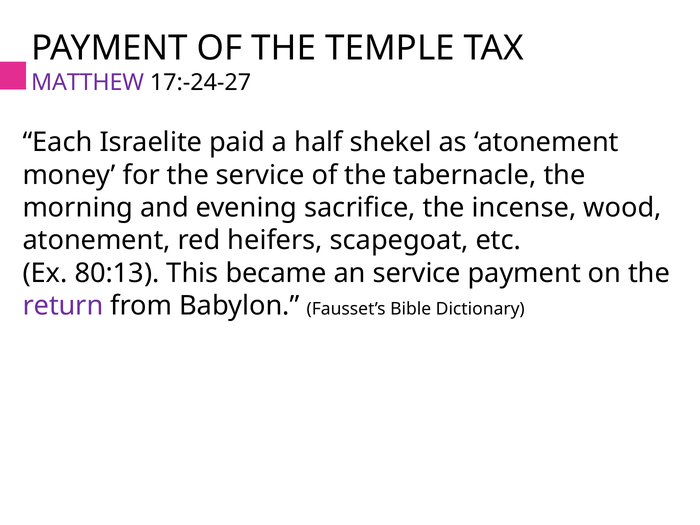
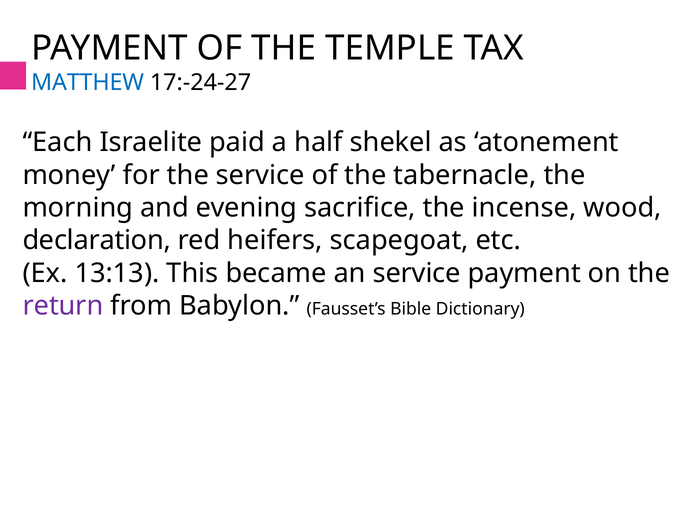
MATTHEW colour: purple -> blue (88, 82)
atonement: atonement -> declaration (97, 240)
80:13: 80:13 -> 13:13 (117, 273)
